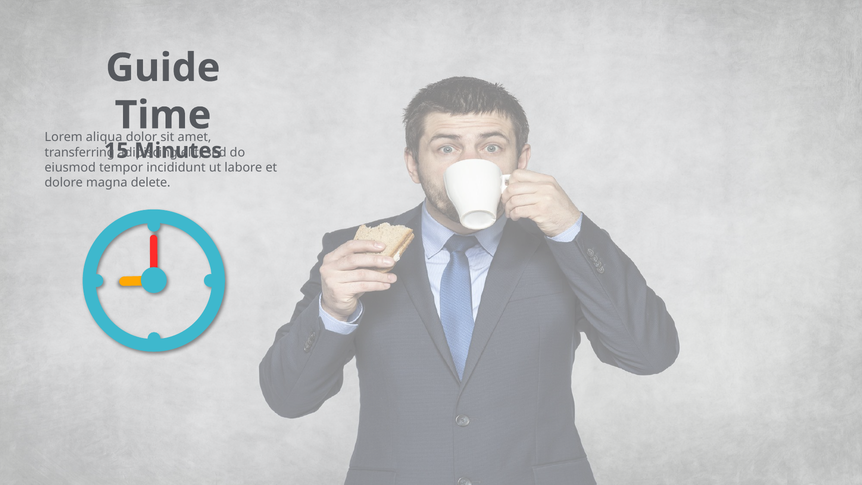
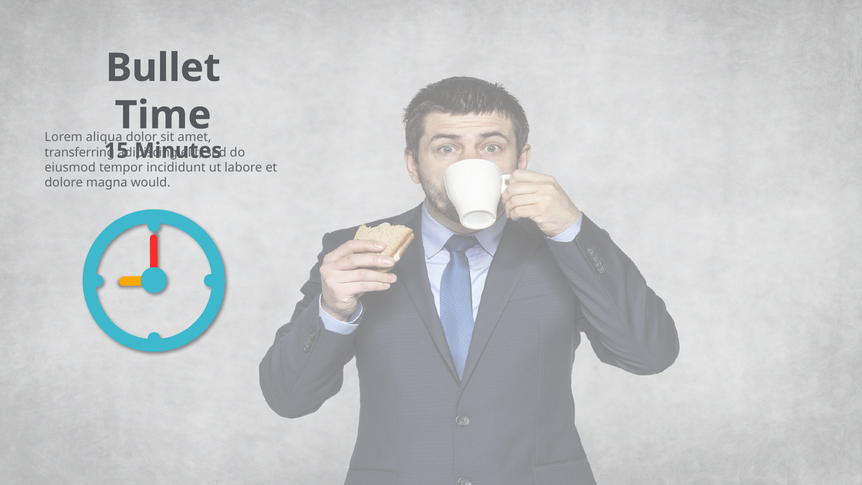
Guide: Guide -> Bullet (163, 68)
delete: delete -> would (151, 183)
